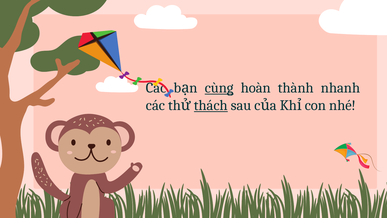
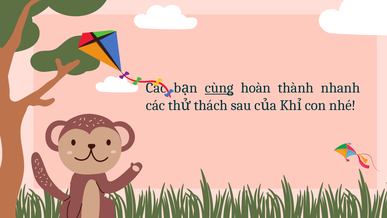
thách underline: present -> none (211, 105)
